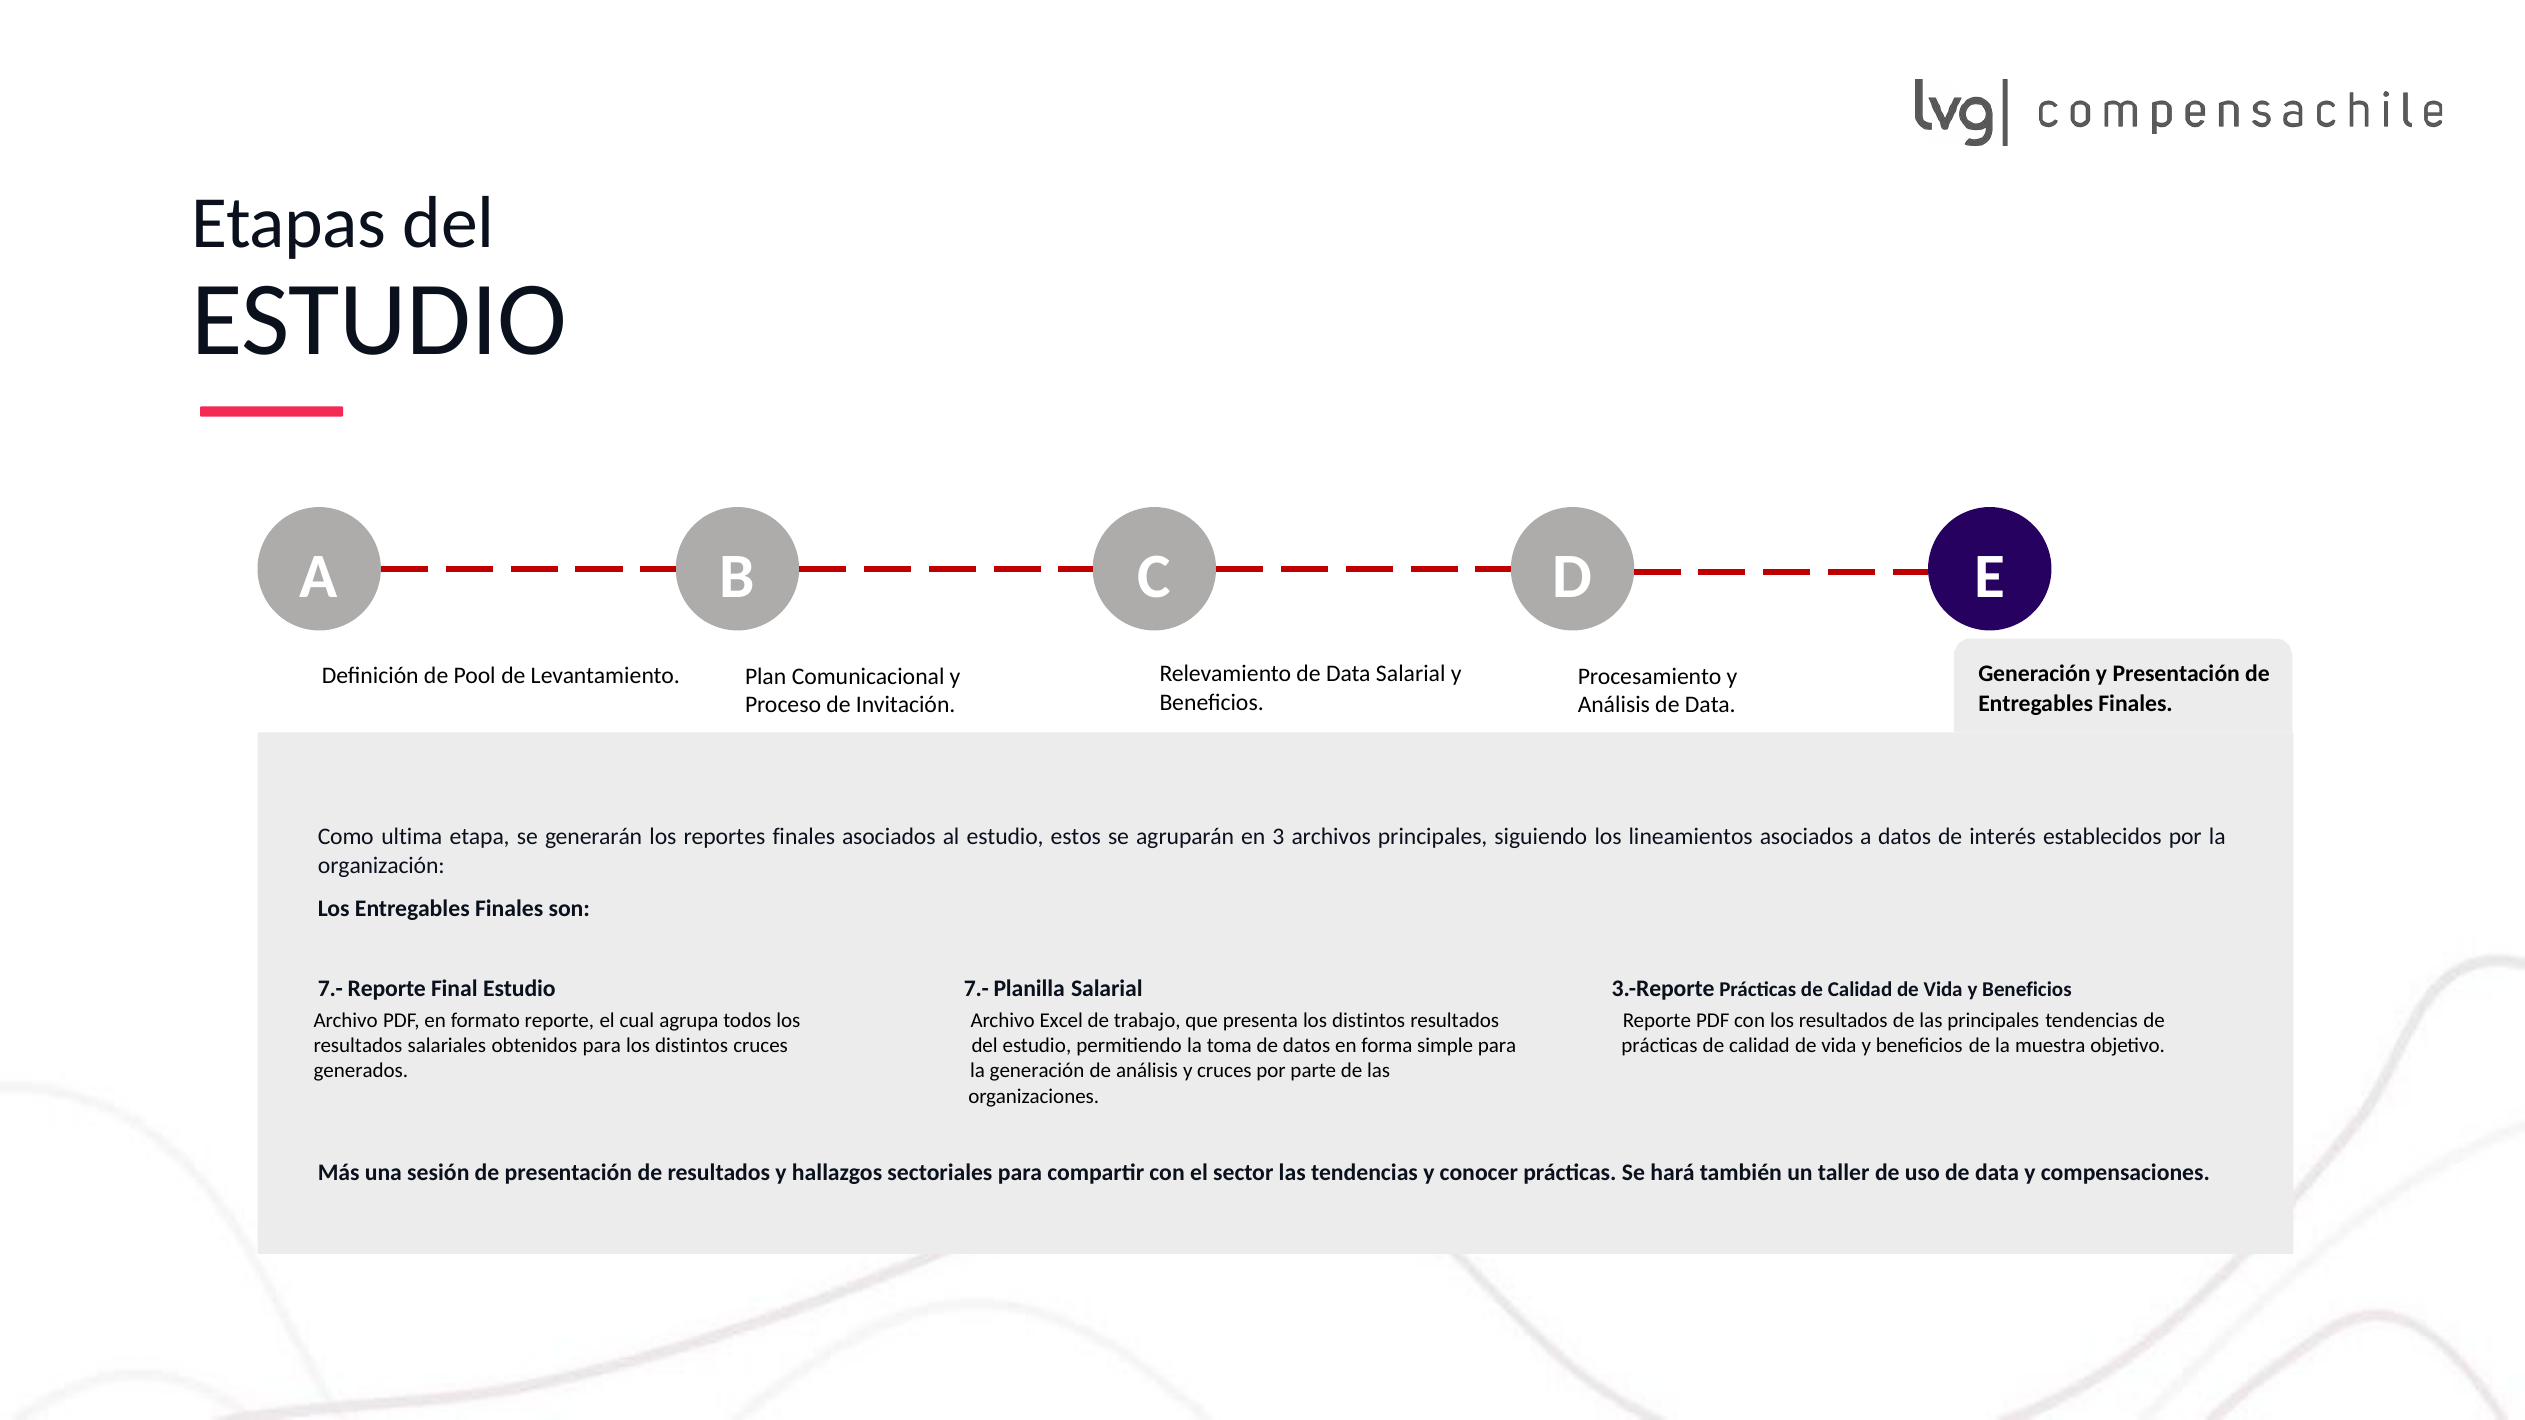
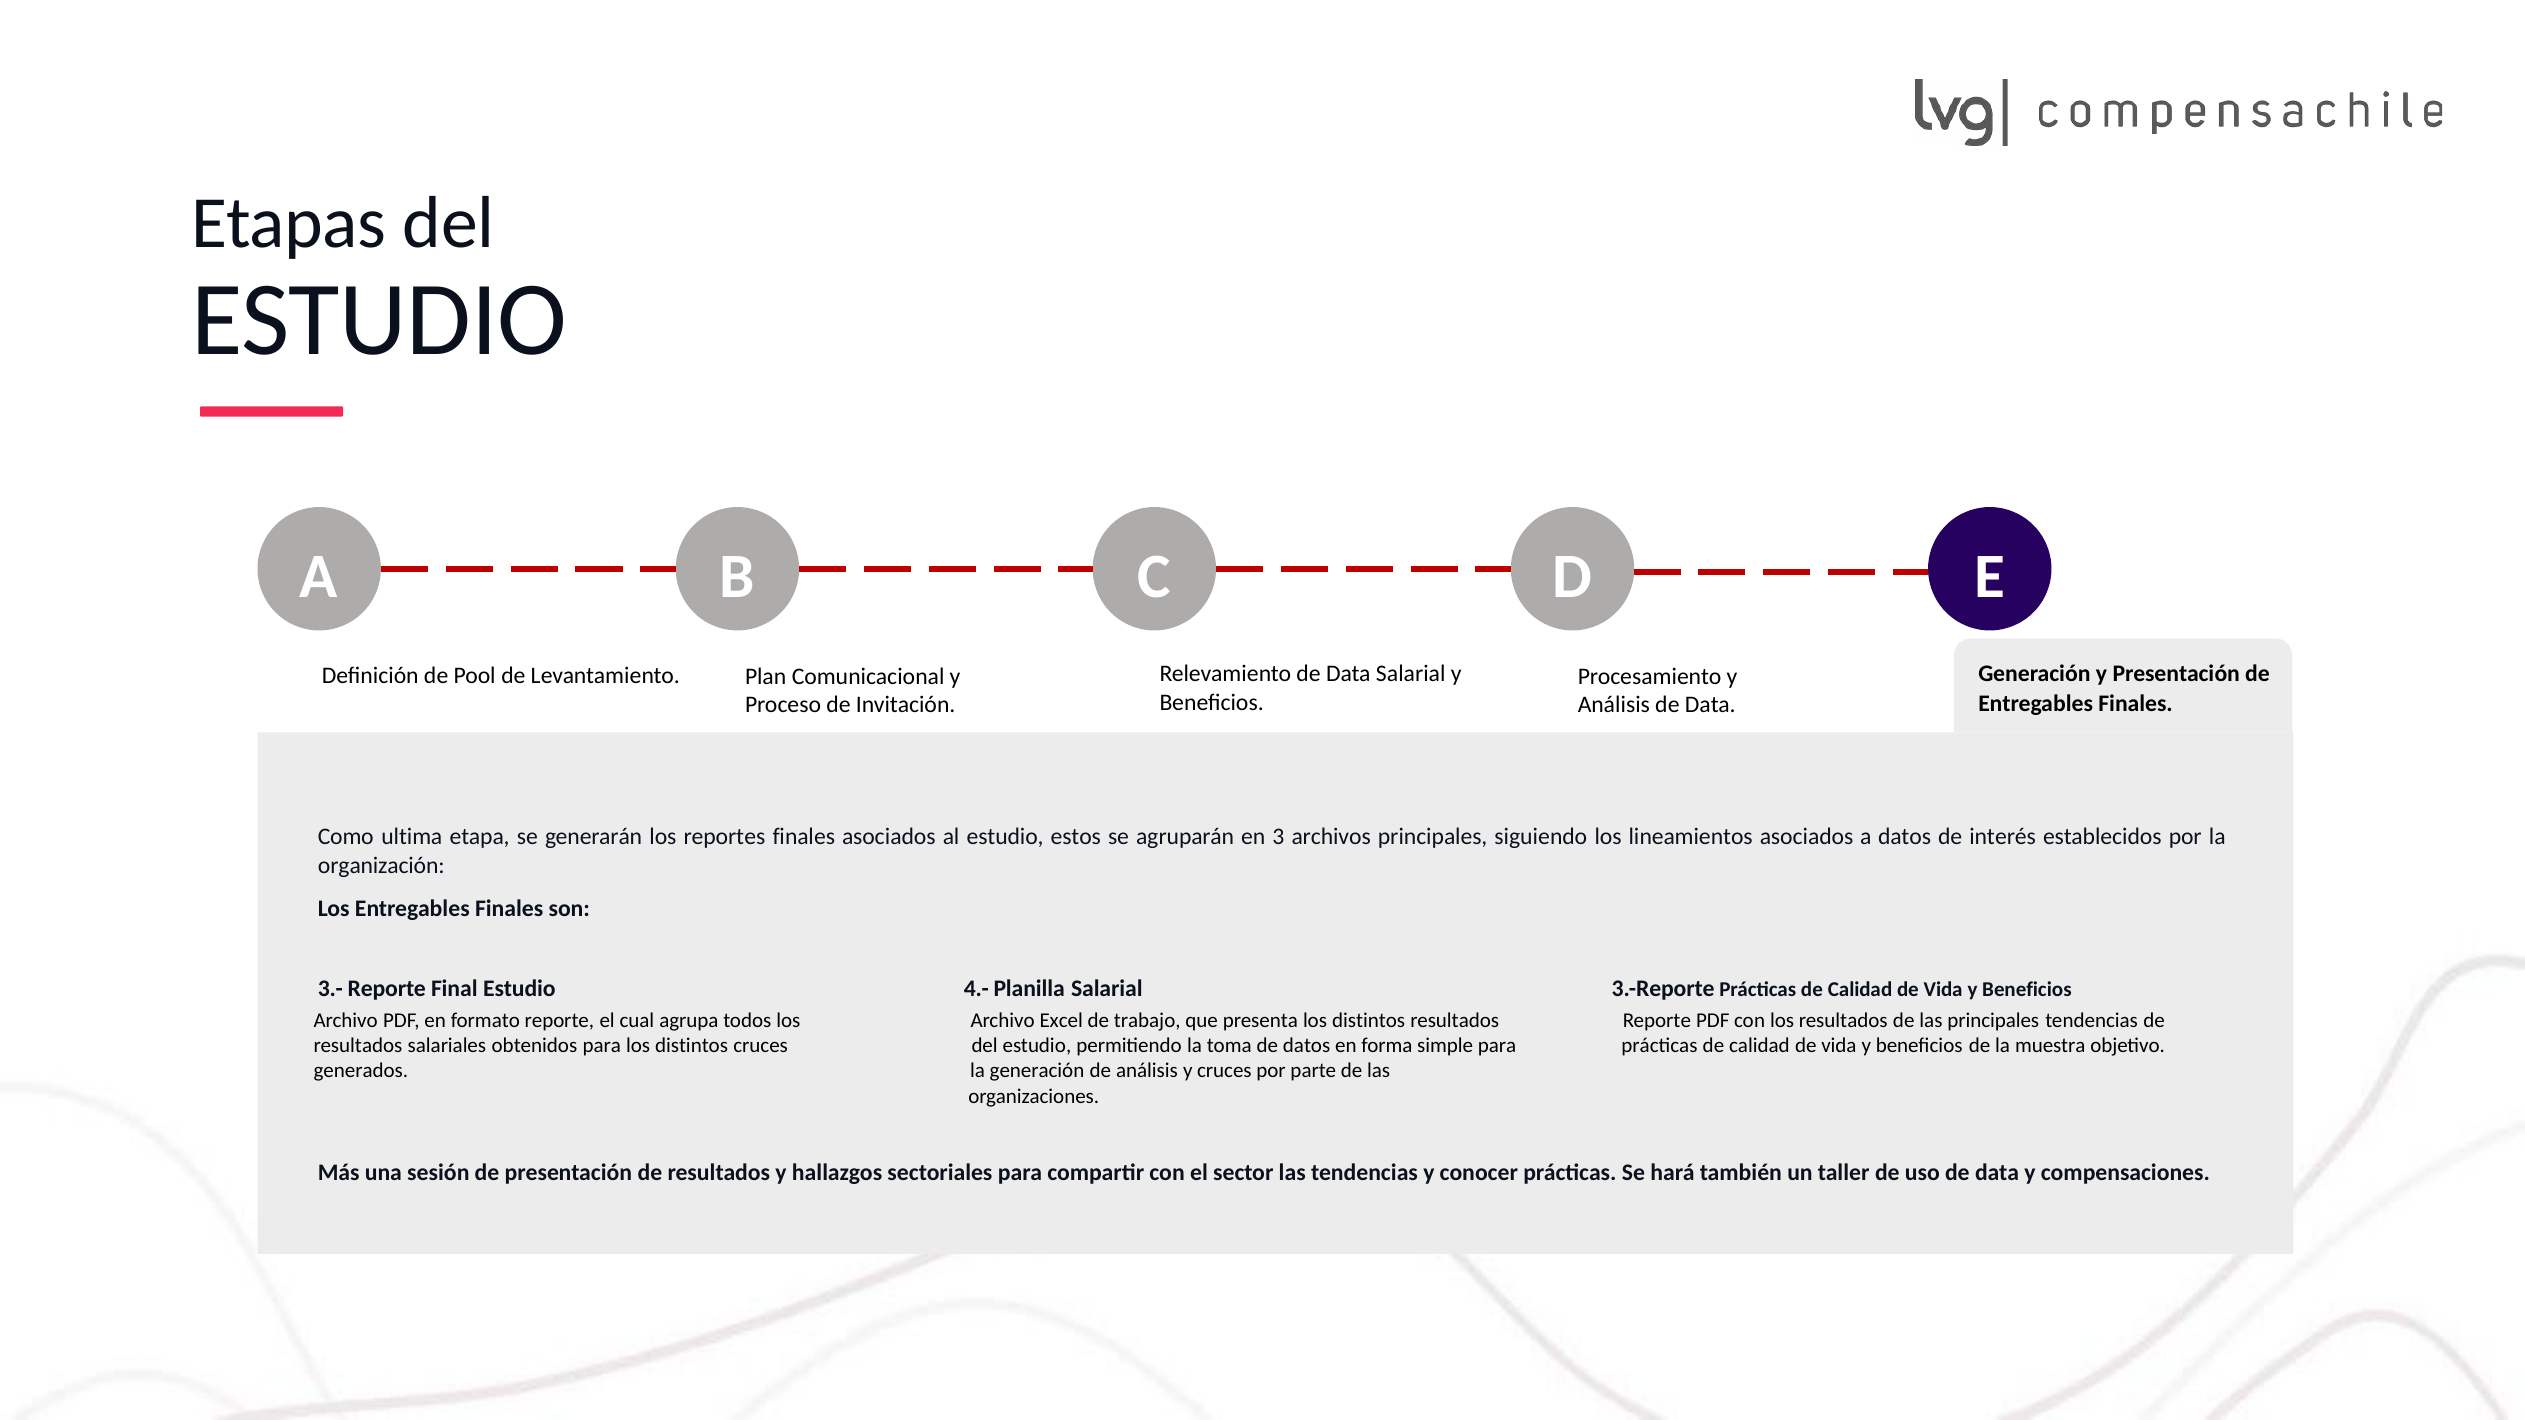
7.-: 7.- -> 3.- (330, 988)
Estudio 7.-: 7.- -> 4.- (976, 988)
